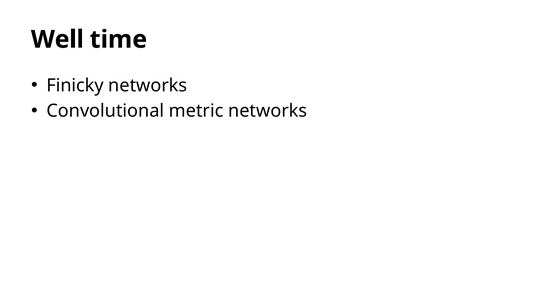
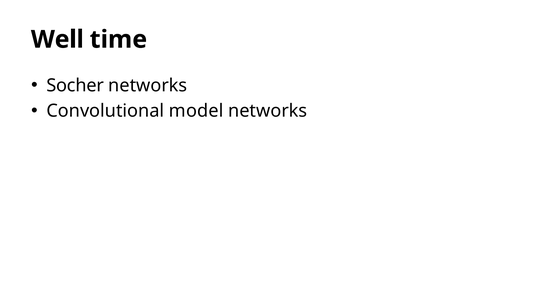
Finicky: Finicky -> Socher (75, 85)
metric: metric -> model (196, 111)
